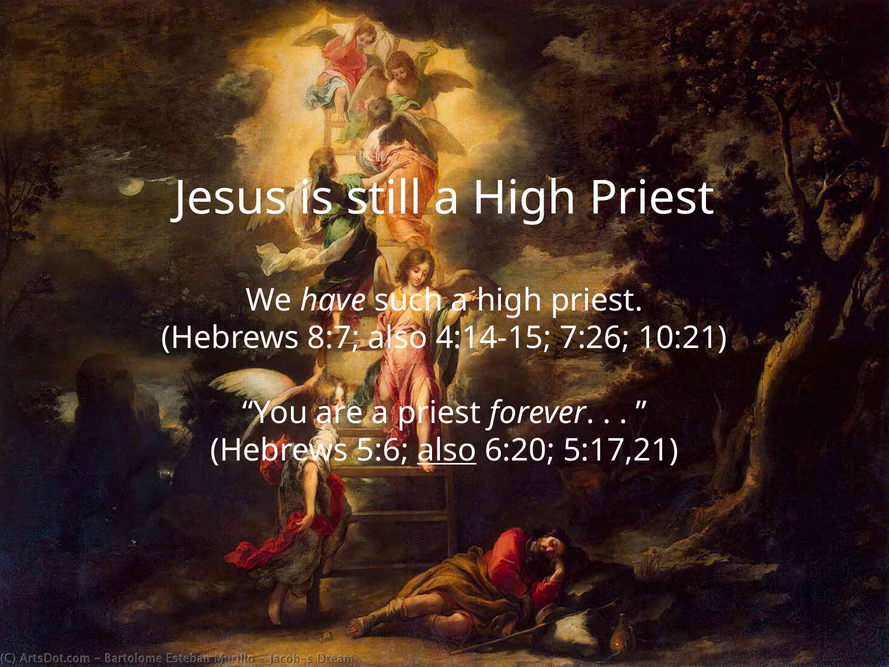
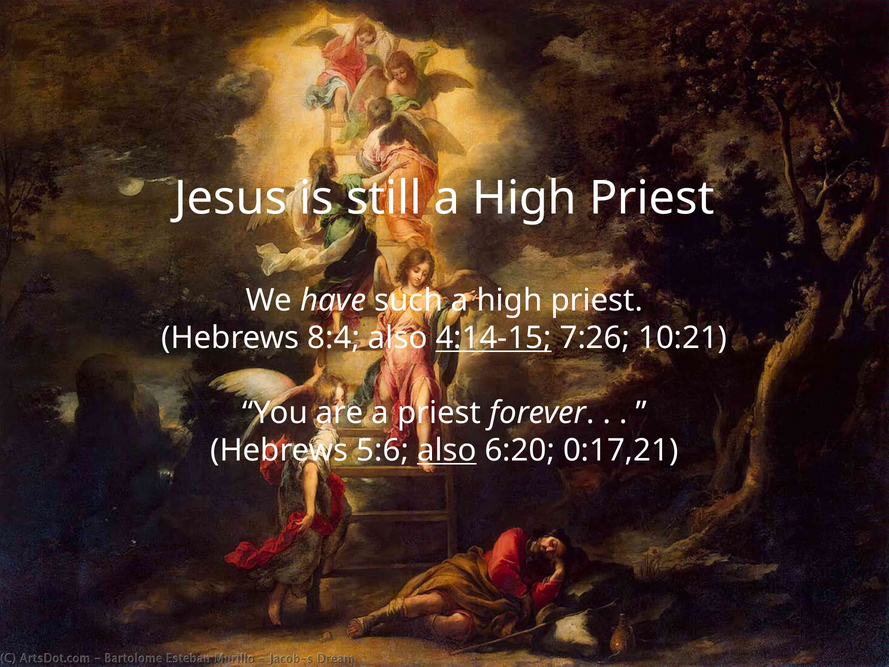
8:7: 8:7 -> 8:4 (334, 338)
4:14-15 underline: none -> present (494, 338)
5:17,21: 5:17,21 -> 0:17,21 (621, 450)
